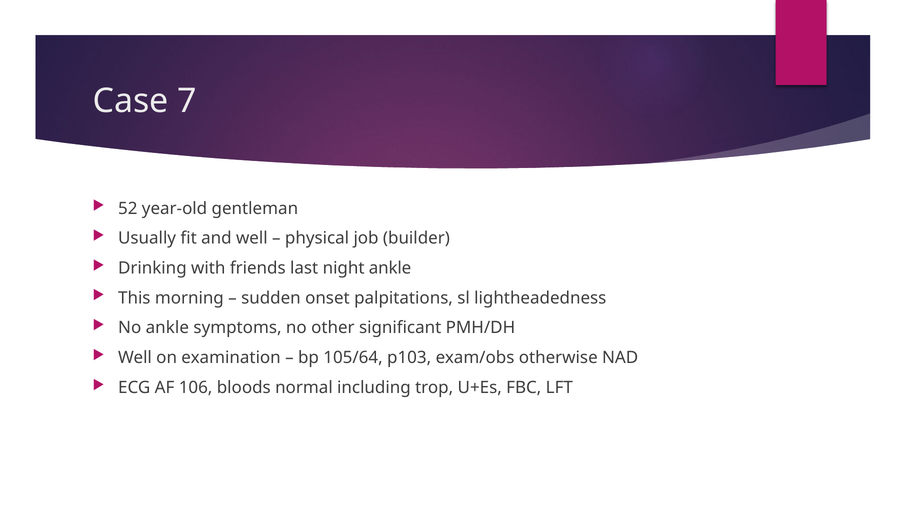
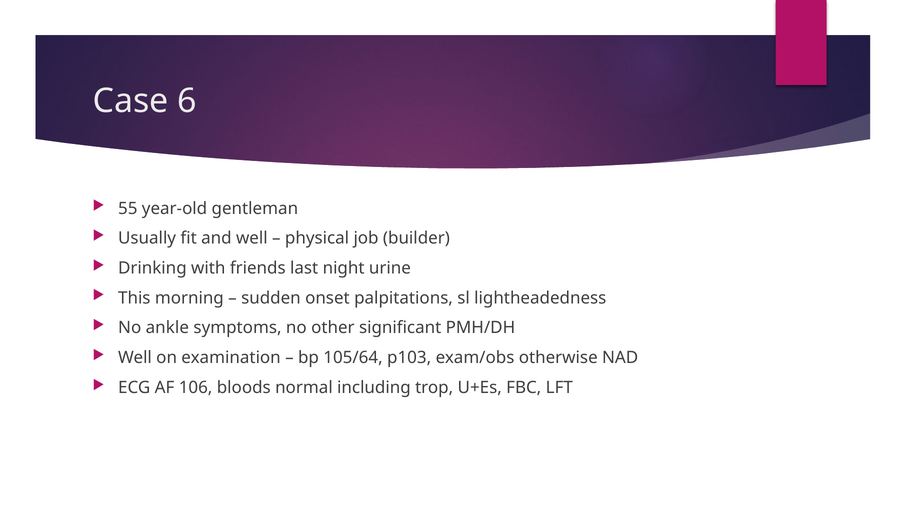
7: 7 -> 6 (187, 101)
52: 52 -> 55 (128, 208)
night ankle: ankle -> urine (390, 268)
